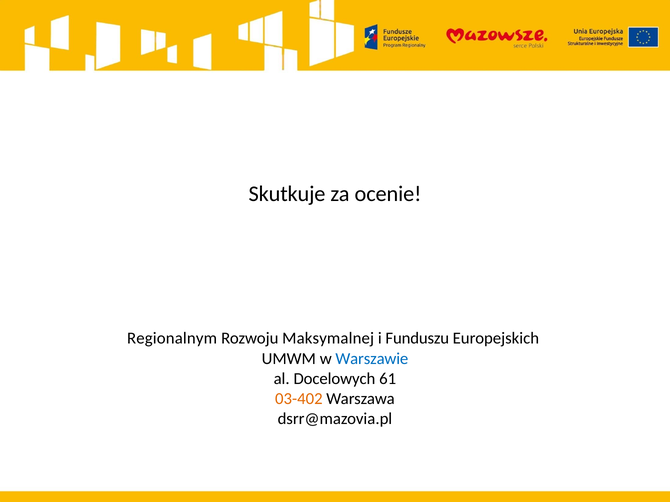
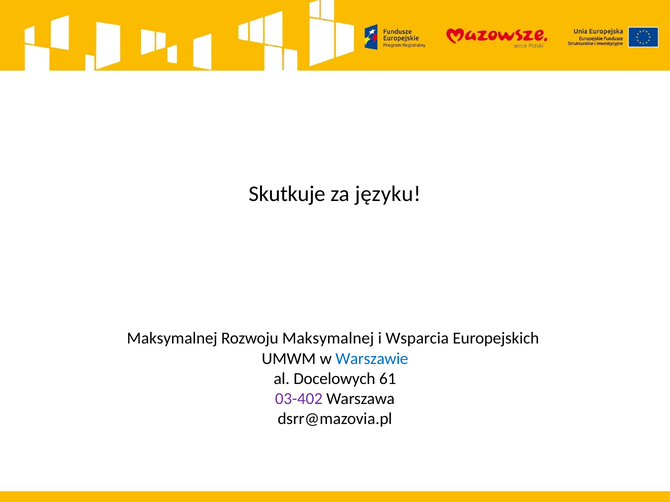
ocenie: ocenie -> języku (388, 194)
Regionalnym: Regionalnym -> Maksymalnej (172, 339)
Funduszu: Funduszu -> Wsparcia (417, 339)
03-402 colour: orange -> purple (299, 399)
